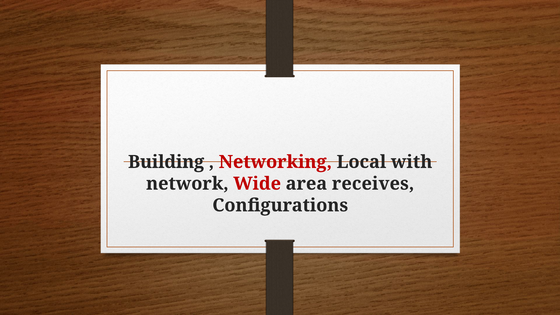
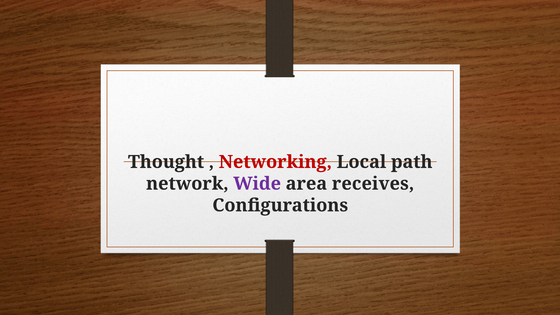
Building: Building -> Thought (166, 162)
with: with -> path (412, 162)
Wide colour: red -> purple (257, 184)
